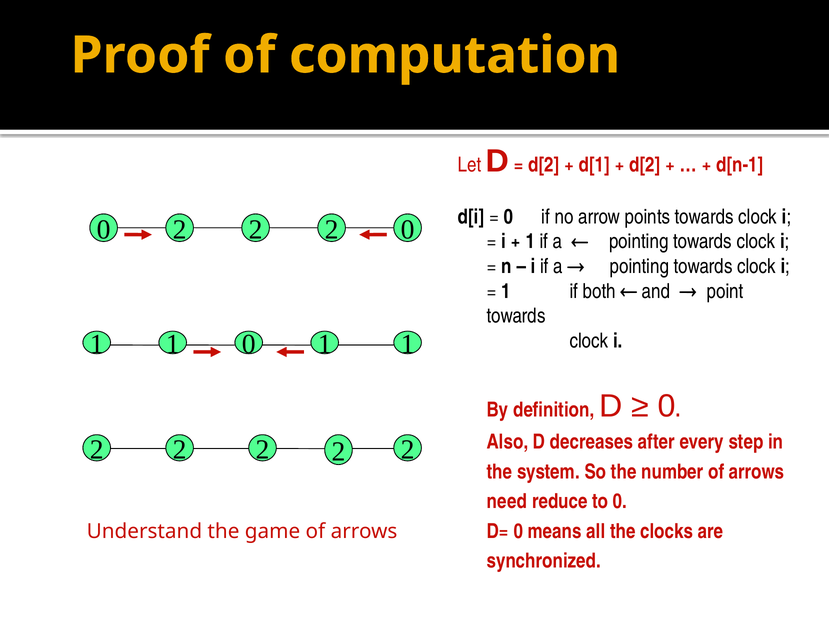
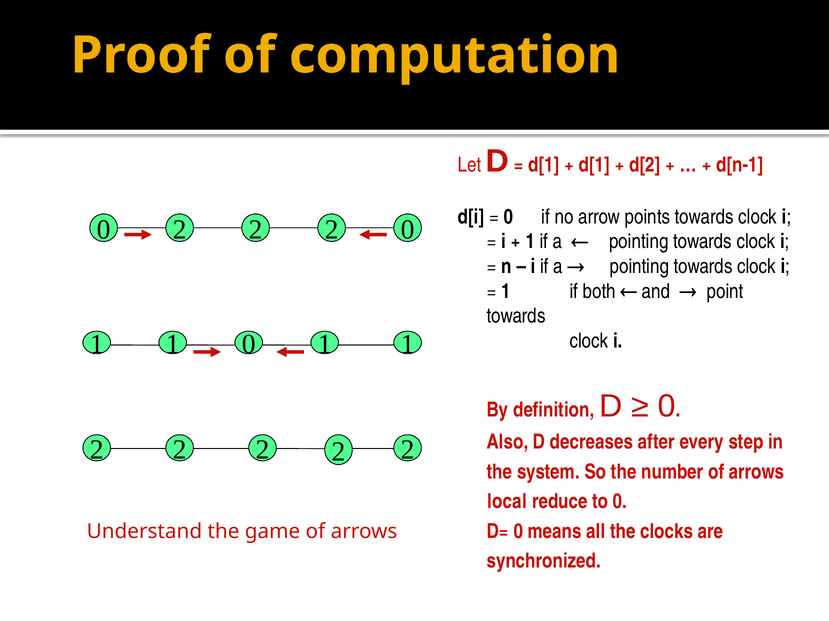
d[2: d[2 -> d[1 (544, 165)
need: need -> local (507, 502)
